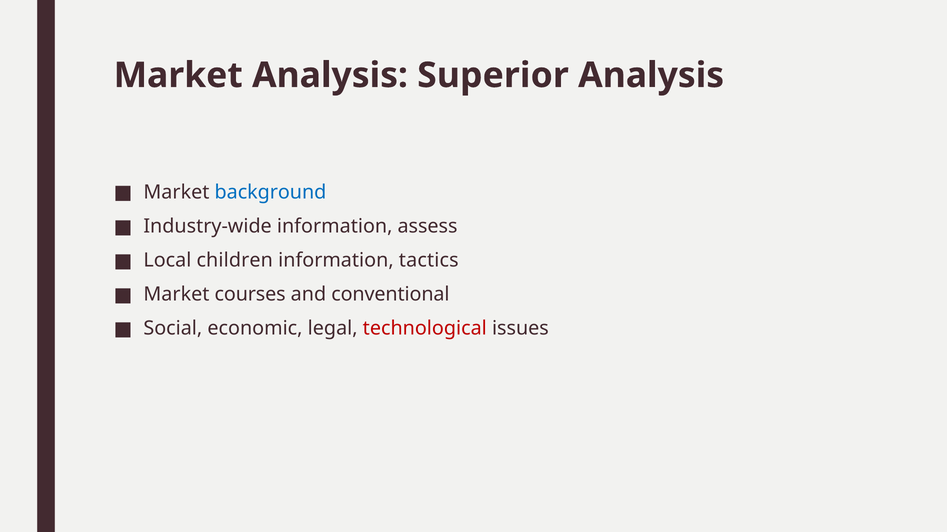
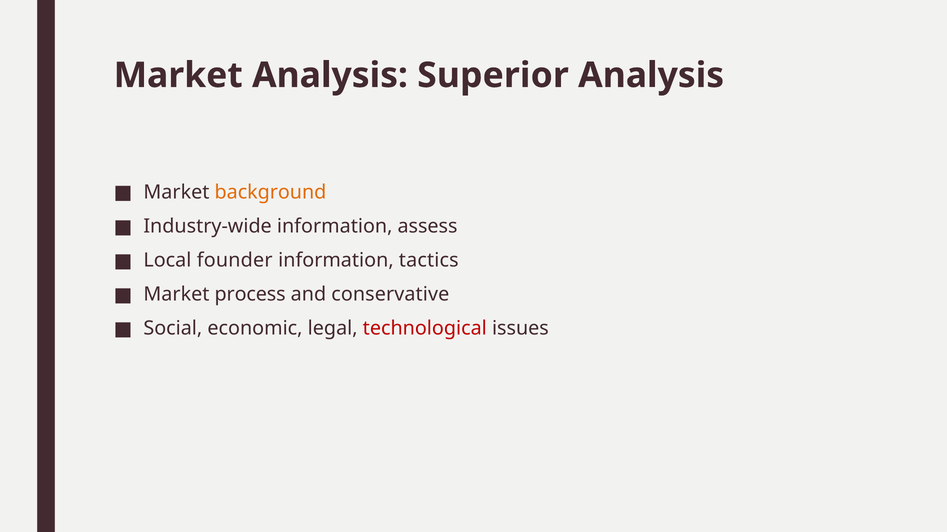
background colour: blue -> orange (270, 192)
children: children -> founder (235, 261)
courses: courses -> process (250, 295)
conventional: conventional -> conservative (390, 295)
